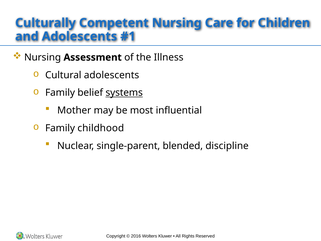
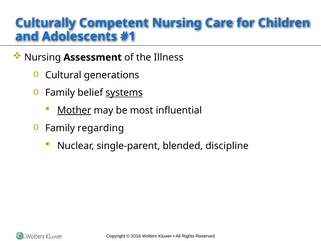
Cultural adolescents: adolescents -> generations (112, 75)
Mother underline: none -> present (74, 110)
childhood: childhood -> regarding (101, 128)
